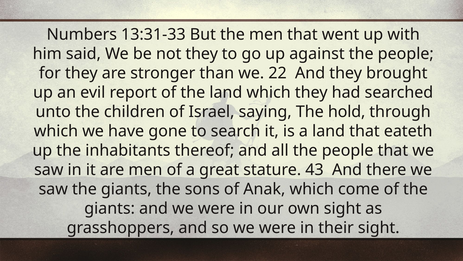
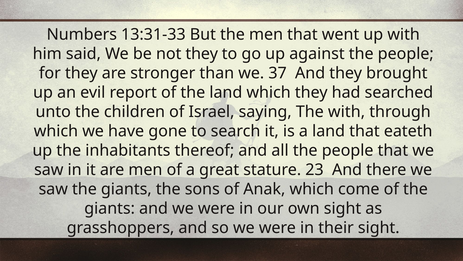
22: 22 -> 37 (278, 73)
The hold: hold -> with (347, 112)
43: 43 -> 23 (315, 169)
